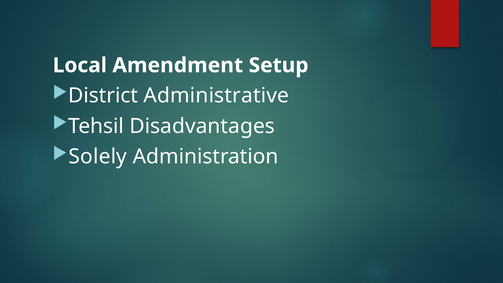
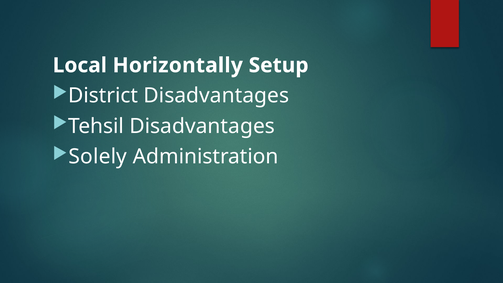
Amendment: Amendment -> Horizontally (178, 65)
District Administrative: Administrative -> Disadvantages (216, 96)
